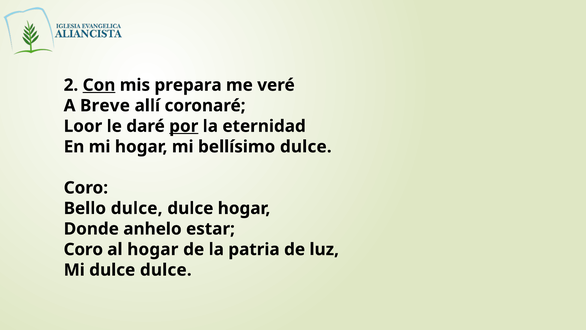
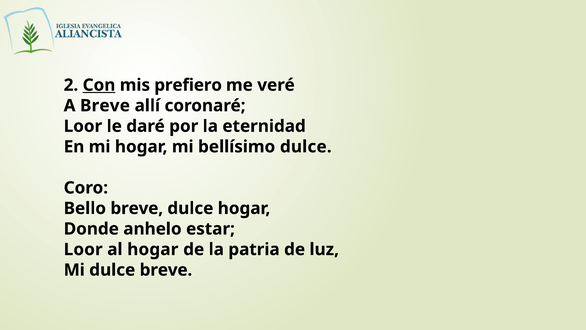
prepara: prepara -> prefiero (188, 85)
por underline: present -> none (184, 126)
Bello dulce: dulce -> breve (137, 208)
Coro: Coro -> Loor (83, 249)
Mi dulce dulce: dulce -> breve (166, 270)
